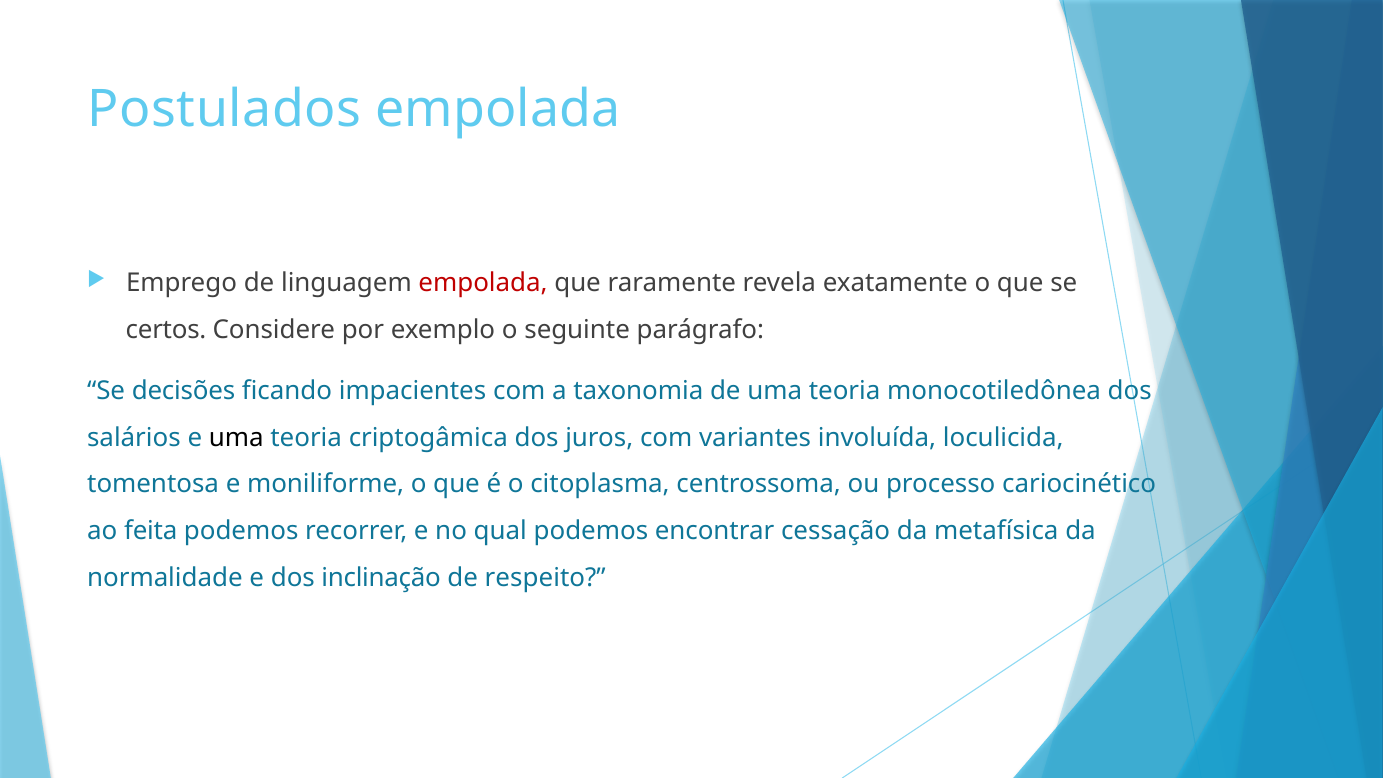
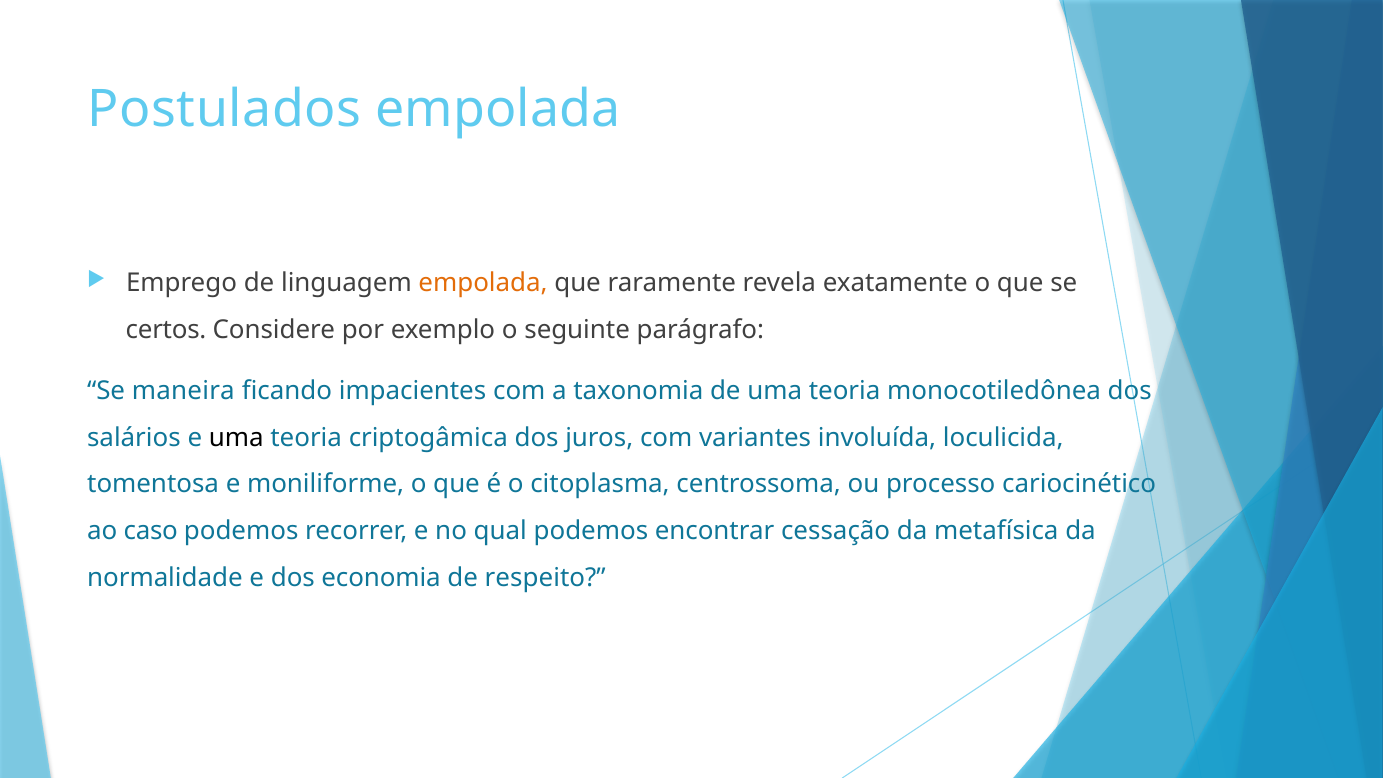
empolada colour: red -> orange (483, 283)
decisões: decisões -> maneira (183, 391)
feita: feita -> caso (151, 531)
inclinação: inclinação -> economia (381, 578)
